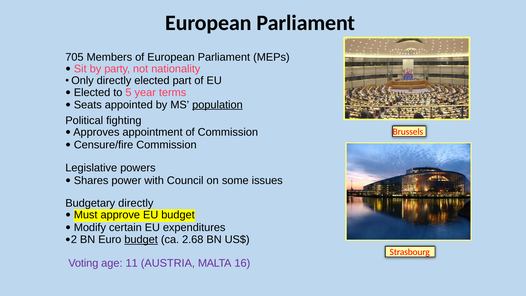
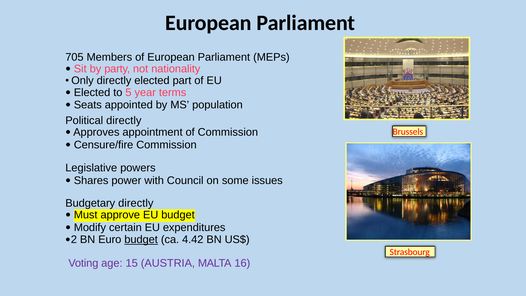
population underline: present -> none (217, 105)
Political fighting: fighting -> directly (124, 120)
2.68: 2.68 -> 4.42 (193, 240)
11: 11 -> 15 (132, 263)
